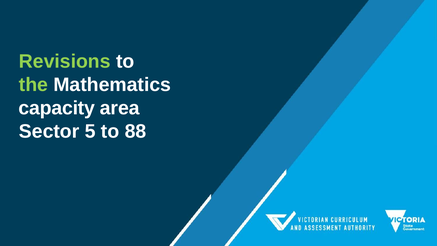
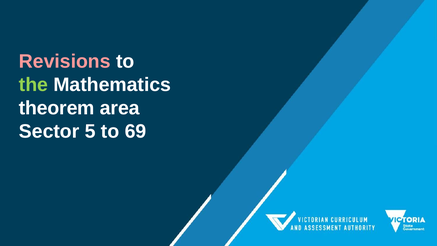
Revisions colour: light green -> pink (65, 61)
capacity: capacity -> theorem (57, 108)
88: 88 -> 69 (135, 131)
